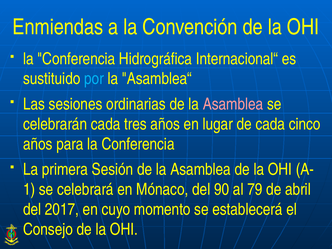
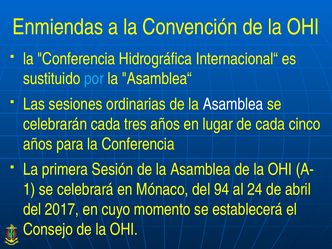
Asamblea colour: pink -> white (233, 104)
90: 90 -> 94 (222, 189)
79: 79 -> 24 (255, 189)
